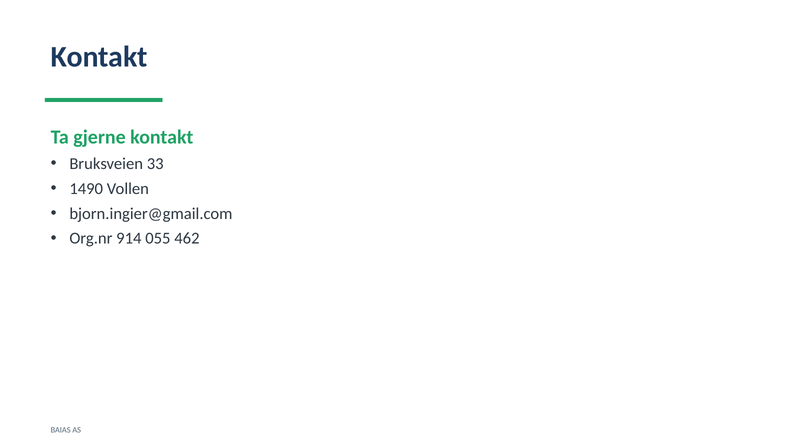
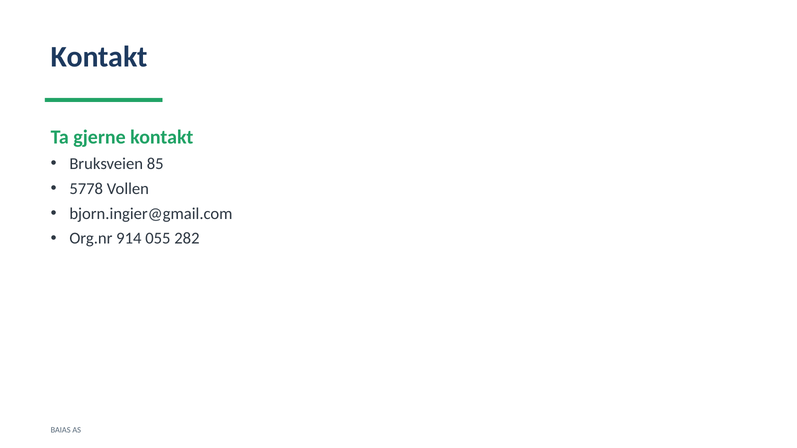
33: 33 -> 85 (155, 164)
1490: 1490 -> 5778 (86, 189)
462: 462 -> 282 (187, 239)
